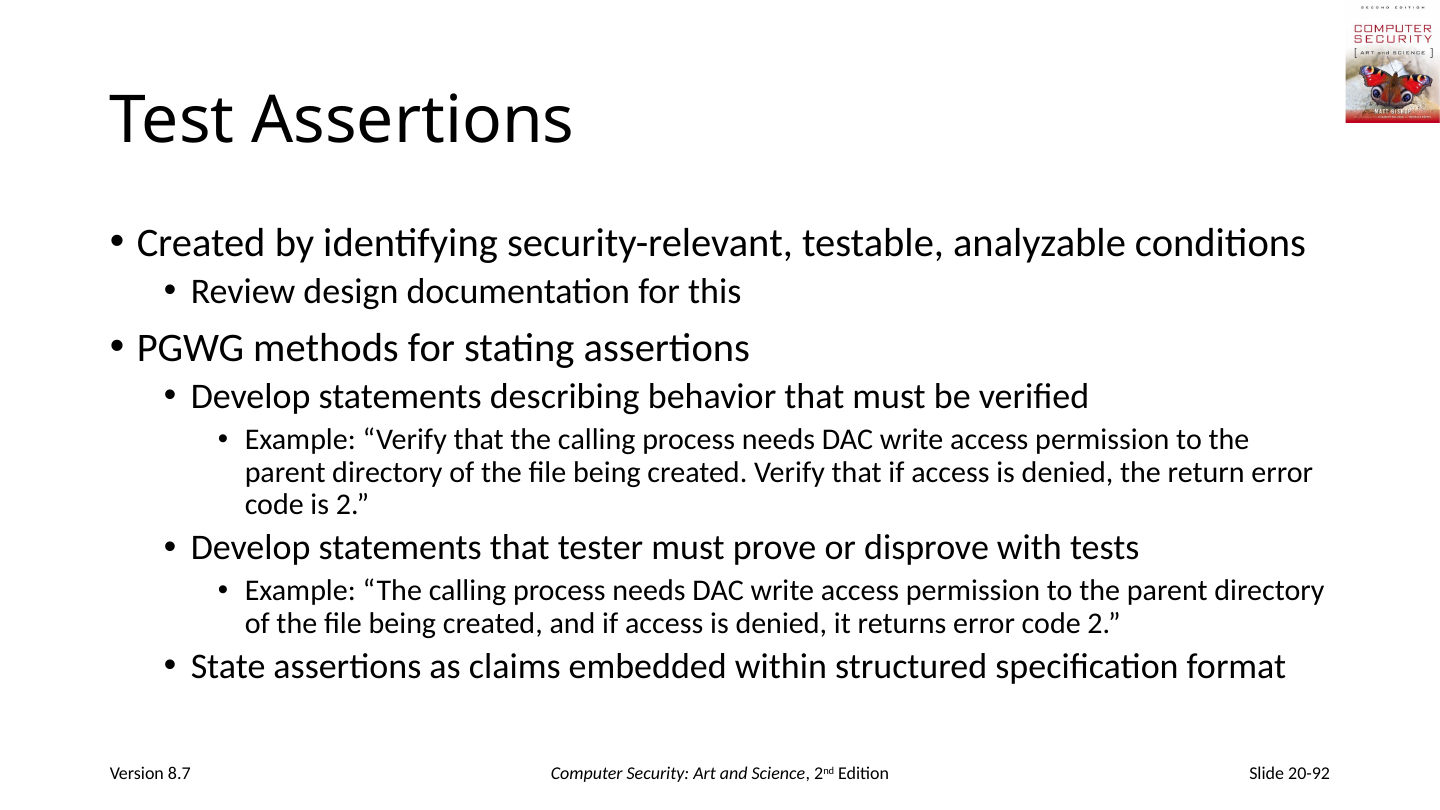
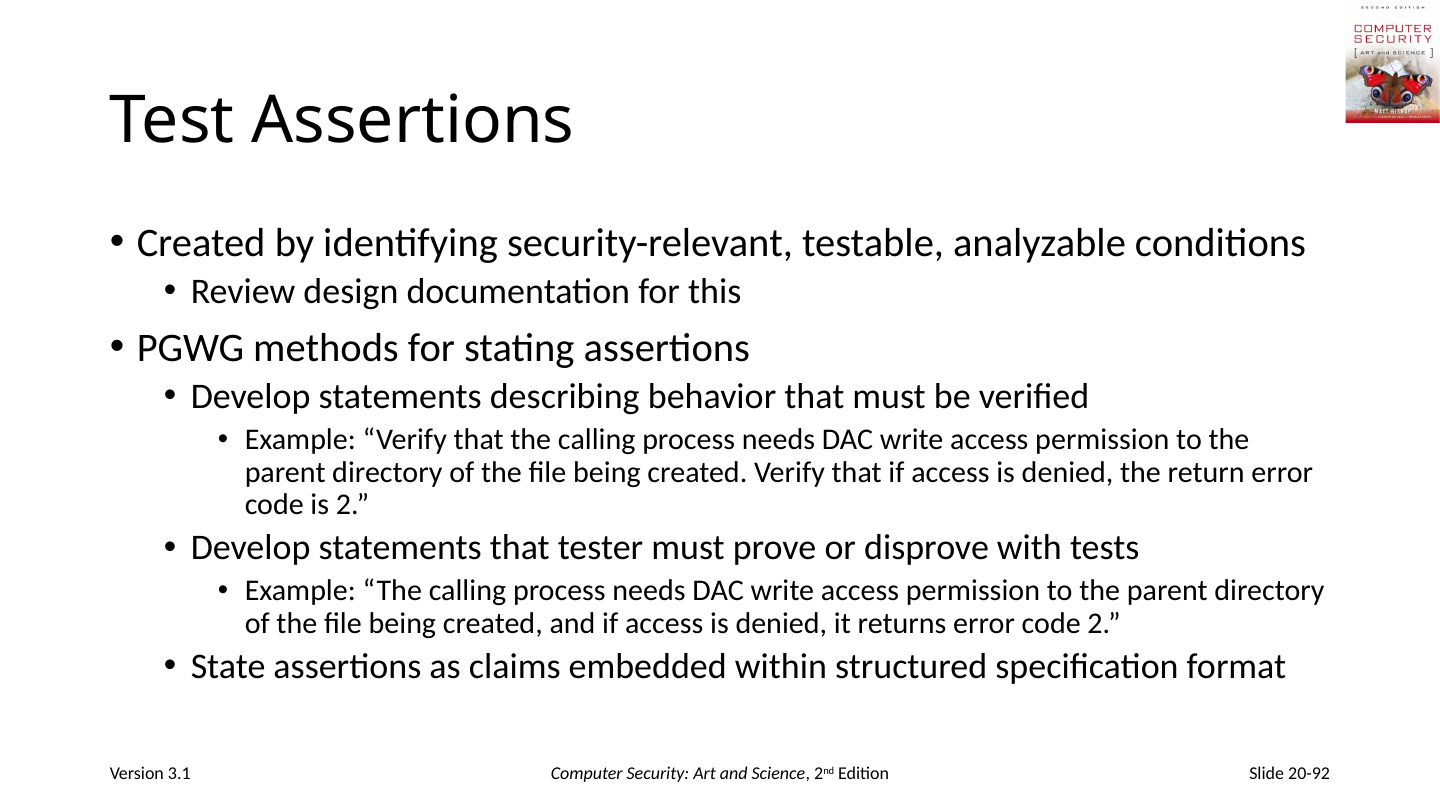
8.7: 8.7 -> 3.1 (179, 774)
